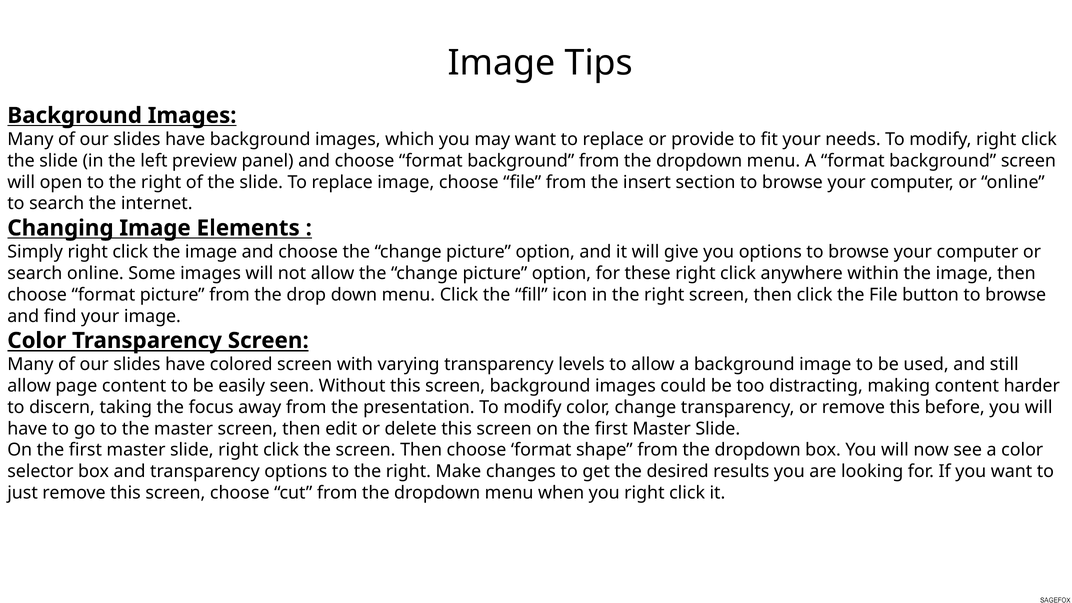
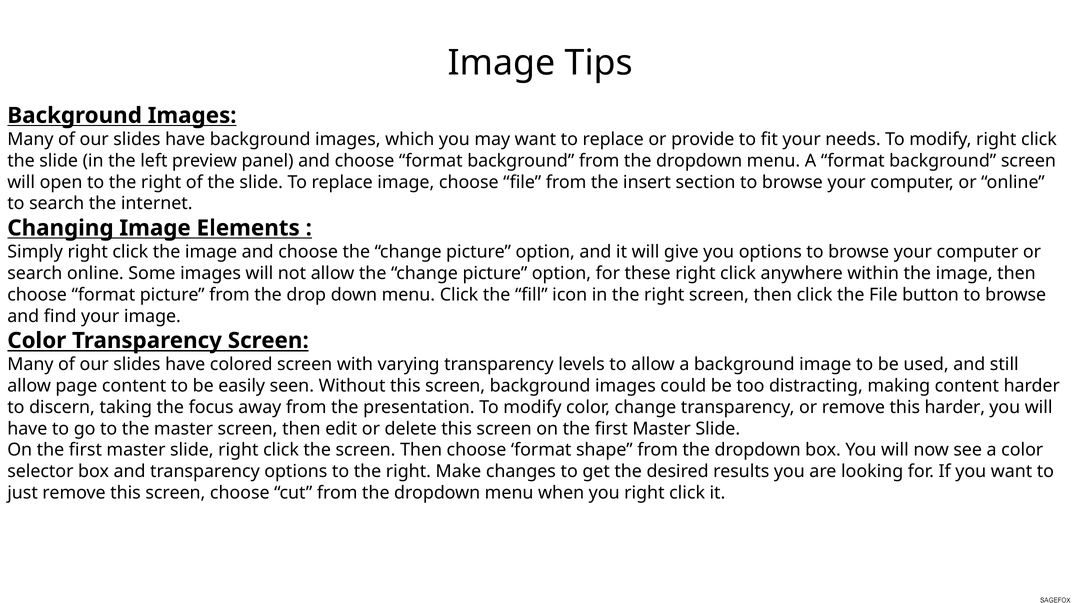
this before: before -> harder (955, 407)
